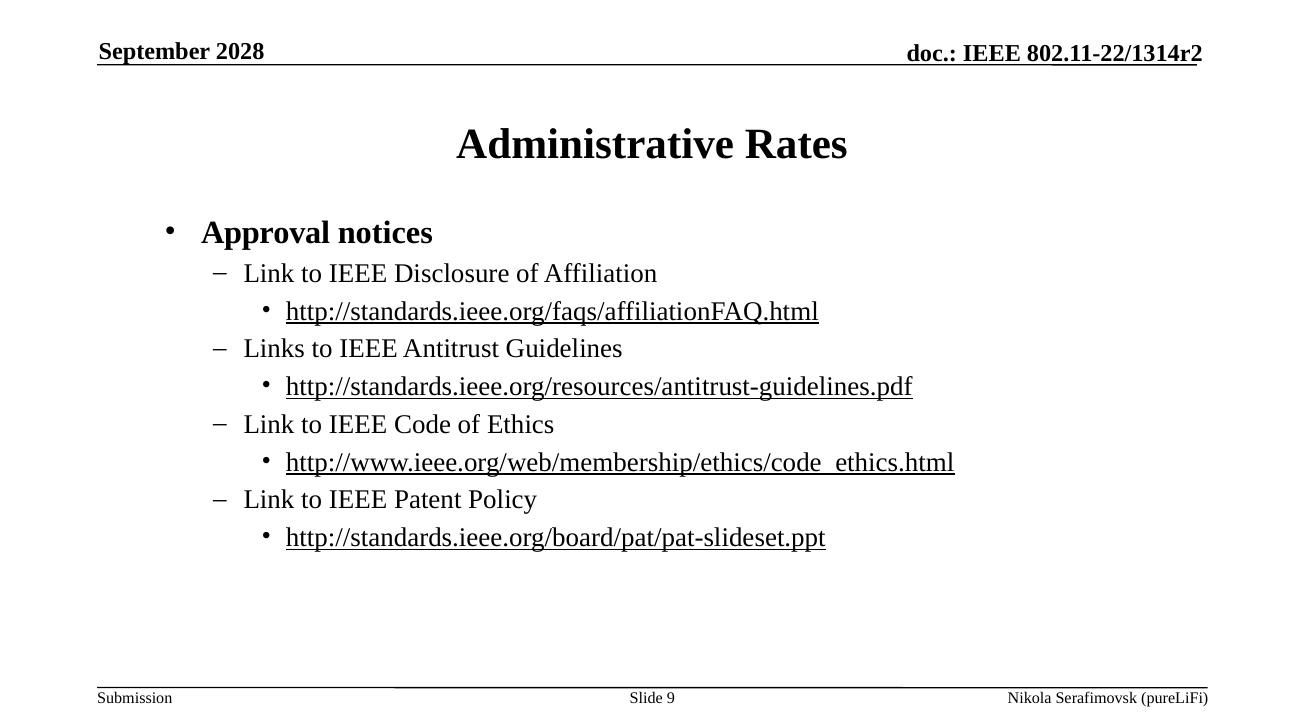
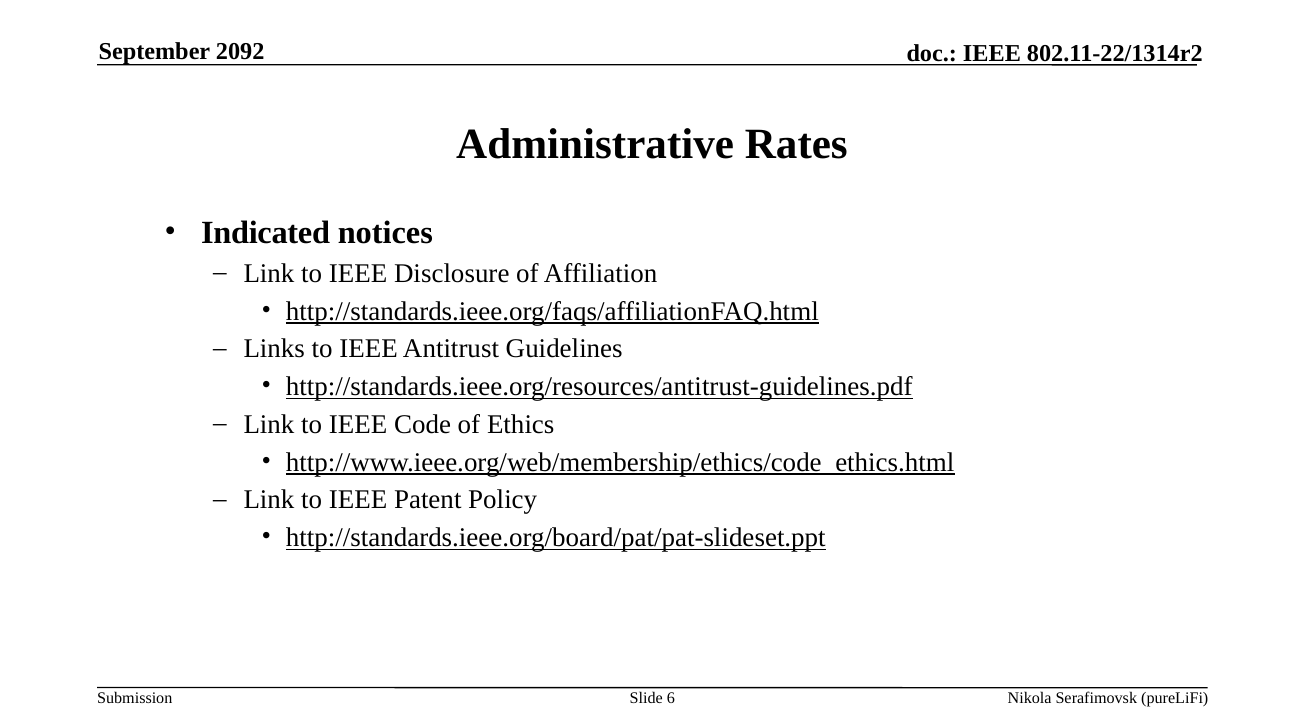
2028: 2028 -> 2092 (240, 51)
Approval: Approval -> Indicated (266, 233)
9: 9 -> 6 (671, 698)
